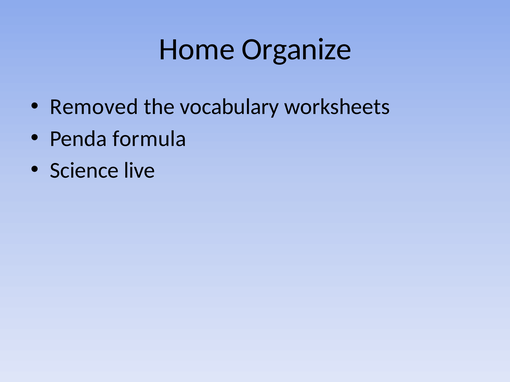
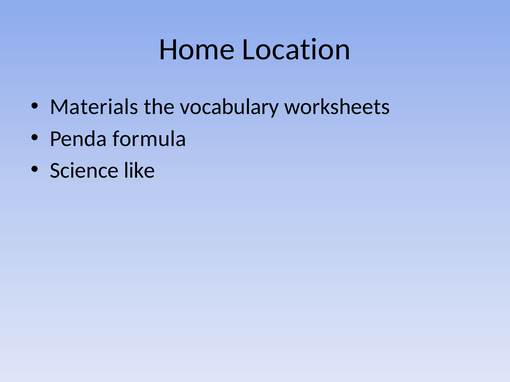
Organize: Organize -> Location (296, 49)
Removed: Removed -> Materials (94, 107)
live: live -> like (139, 170)
